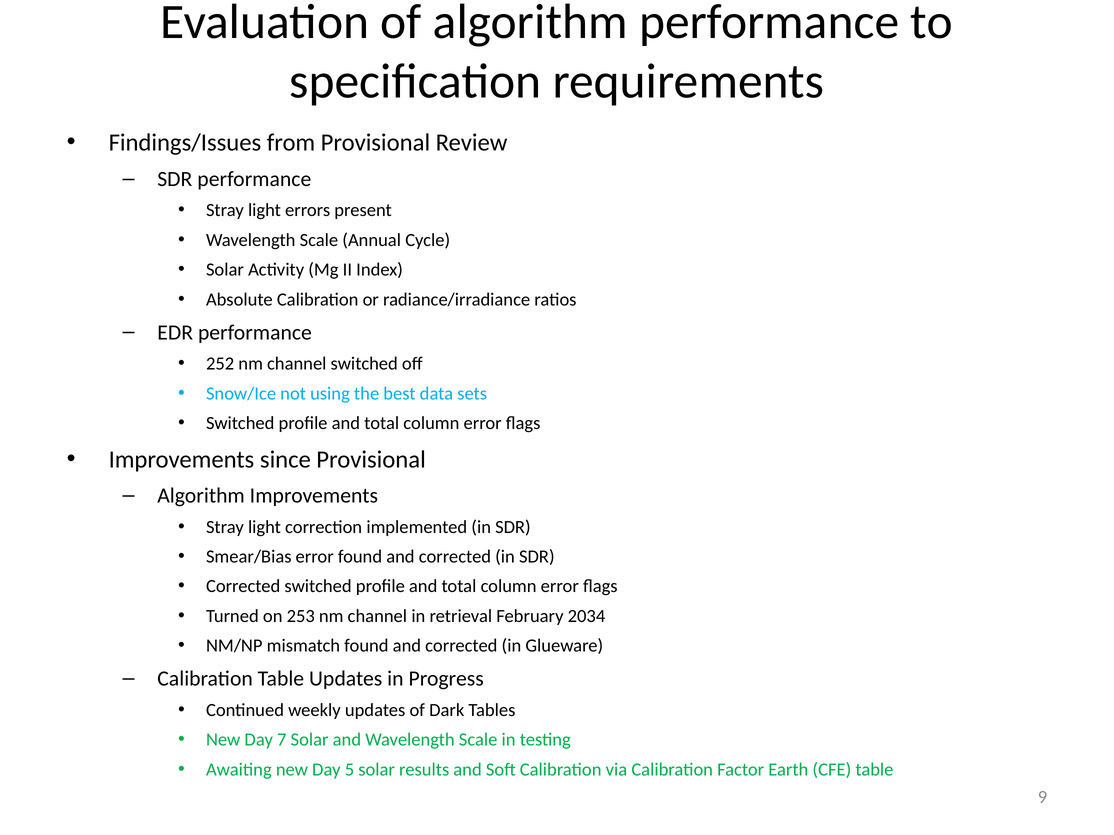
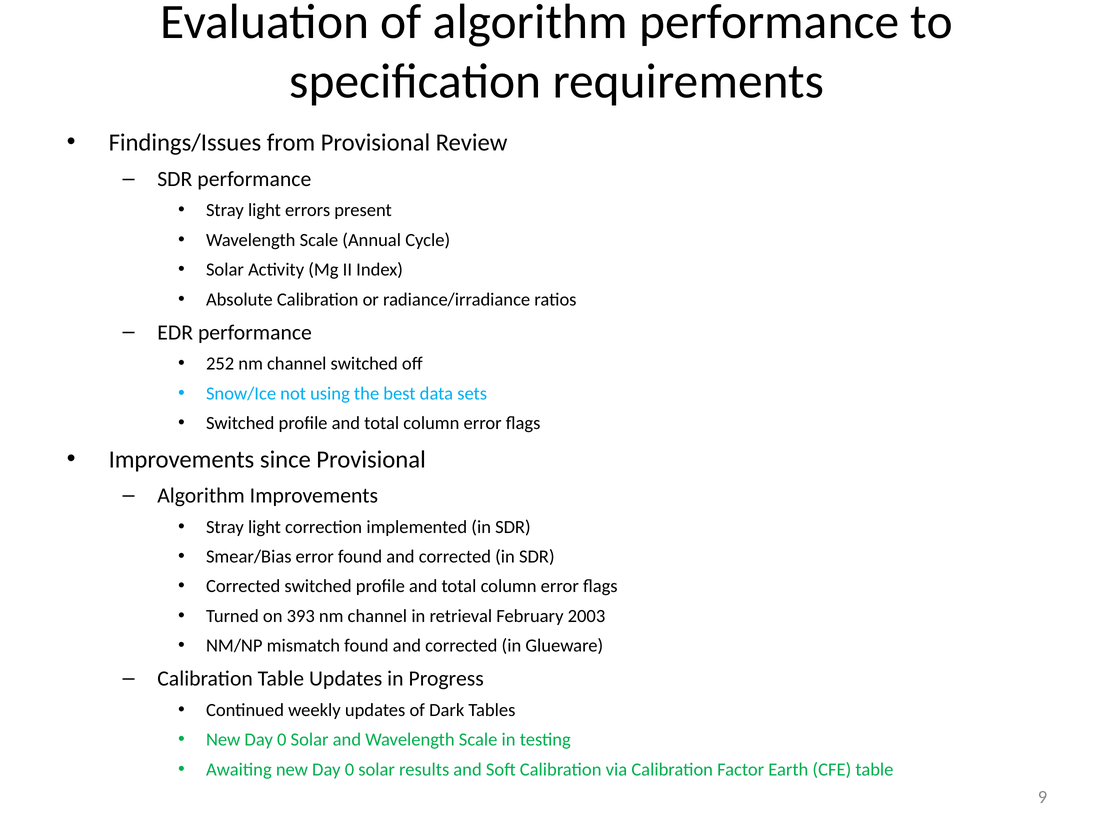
253: 253 -> 393 (301, 616)
2034: 2034 -> 2003 (586, 616)
7: 7 -> 0 (282, 740)
Awaiting new Day 5: 5 -> 0 (349, 770)
